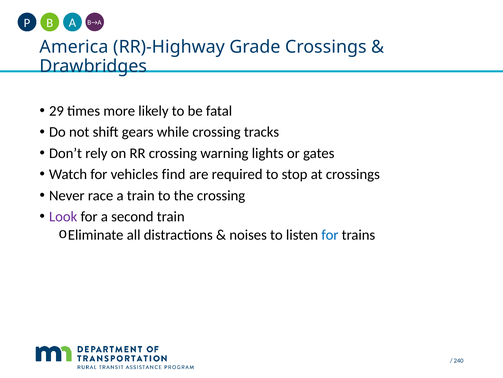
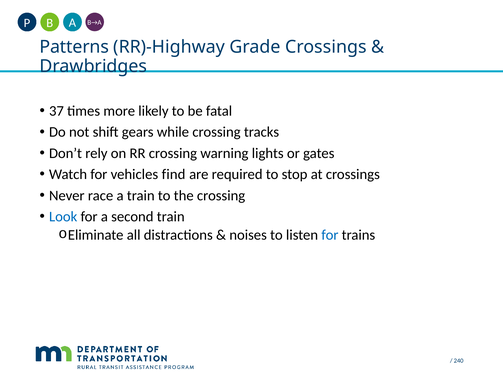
America: America -> Patterns (74, 47)
29: 29 -> 37 (56, 111)
Look colour: purple -> blue (63, 216)
